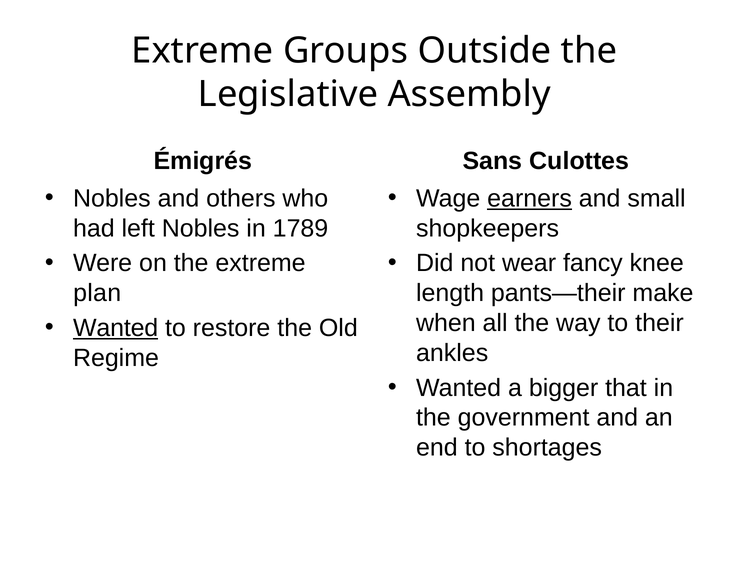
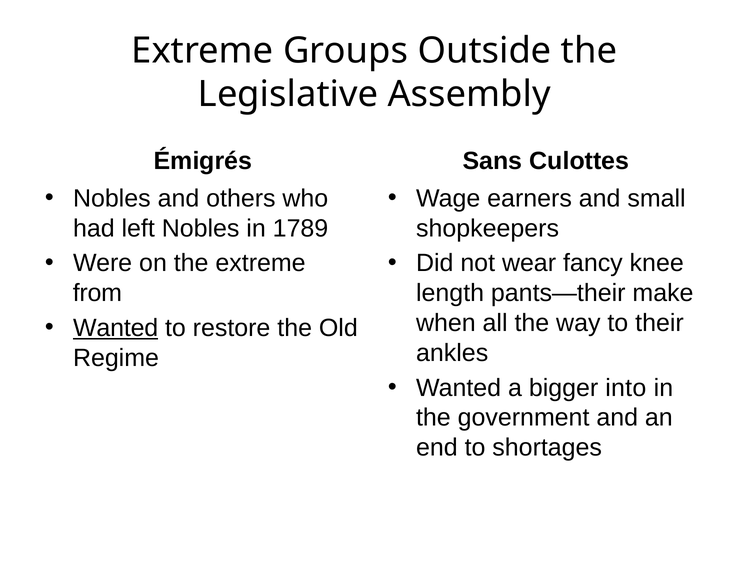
earners underline: present -> none (530, 199)
plan: plan -> from (97, 293)
that: that -> into (626, 388)
